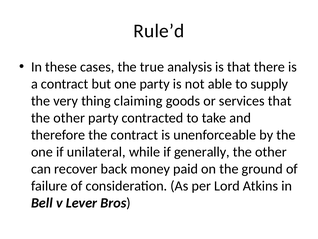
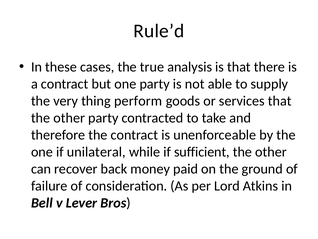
claiming: claiming -> perform (138, 101)
generally: generally -> sufficient (202, 152)
